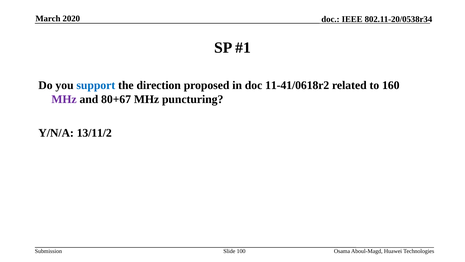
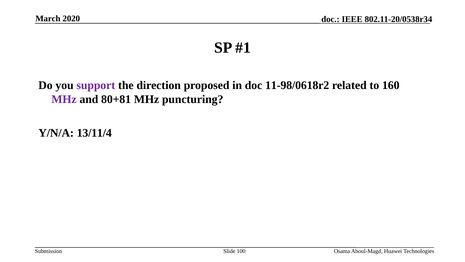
support colour: blue -> purple (96, 85)
11-41/0618r2: 11-41/0618r2 -> 11-98/0618r2 (297, 85)
80+67: 80+67 -> 80+81 (116, 99)
13/11/2: 13/11/2 -> 13/11/4 (94, 133)
